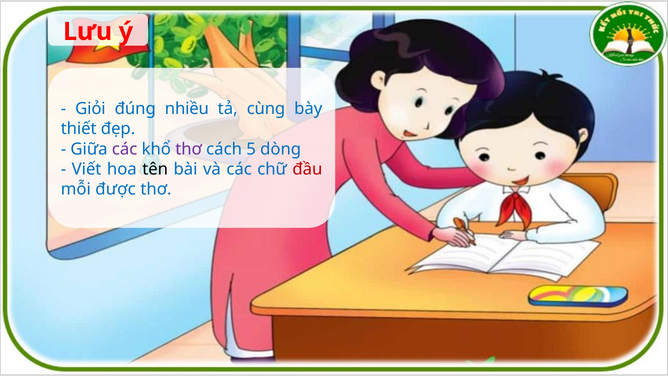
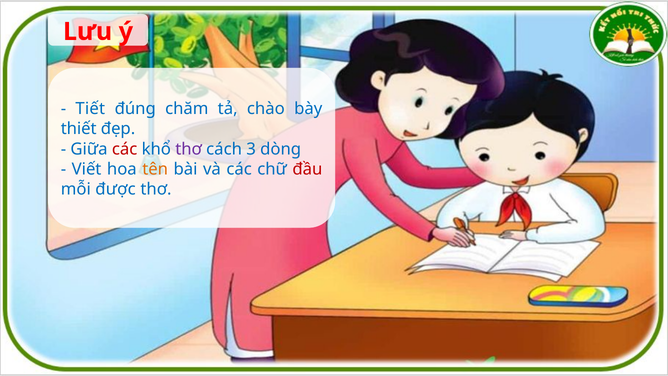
Giỏi: Giỏi -> Tiết (90, 109)
nhiều: nhiều -> chăm (187, 109)
cùng: cùng -> chào (266, 109)
các colour: purple -> red (125, 149)
5: 5 -> 3 (251, 149)
tên colour: black -> orange (155, 169)
